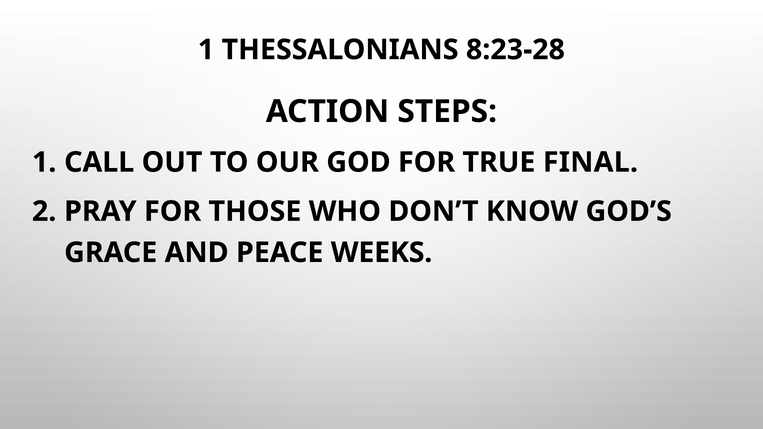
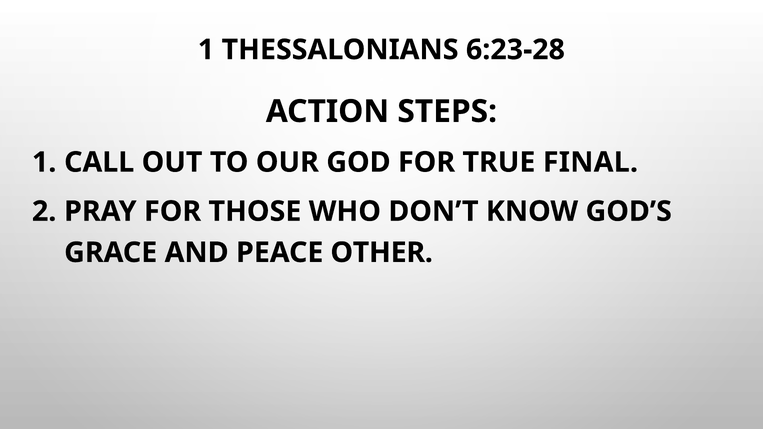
8:23-28: 8:23-28 -> 6:23-28 (515, 50)
WEEKS: WEEKS -> OTHER (382, 253)
